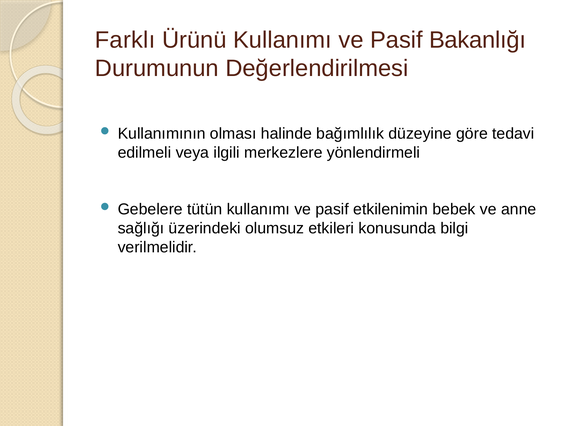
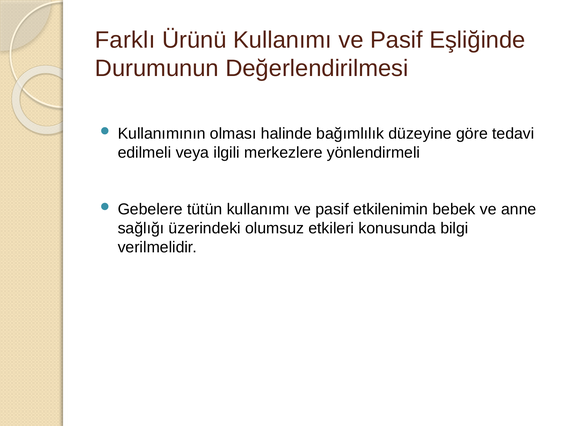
Bakanlığı: Bakanlığı -> Eşliğinde (477, 40)
